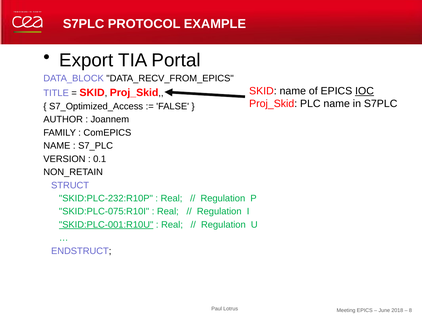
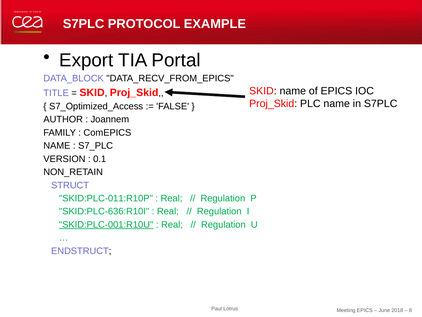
IOC underline: present -> none (365, 91)
SKID:PLC-232:R10P: SKID:PLC-232:R10P -> SKID:PLC-011:R10P (106, 198)
SKID:PLC-075:R10I: SKID:PLC-075:R10I -> SKID:PLC-636:R10I (104, 211)
